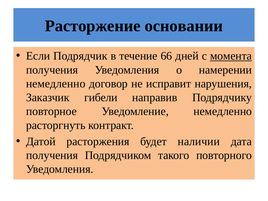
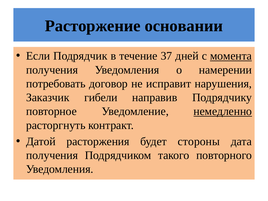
66: 66 -> 37 (166, 56)
немедленно: немедленно -> потребовать (56, 84)
немедленно underline: none -> present (223, 111)
наличии: наличии -> стороны (199, 141)
